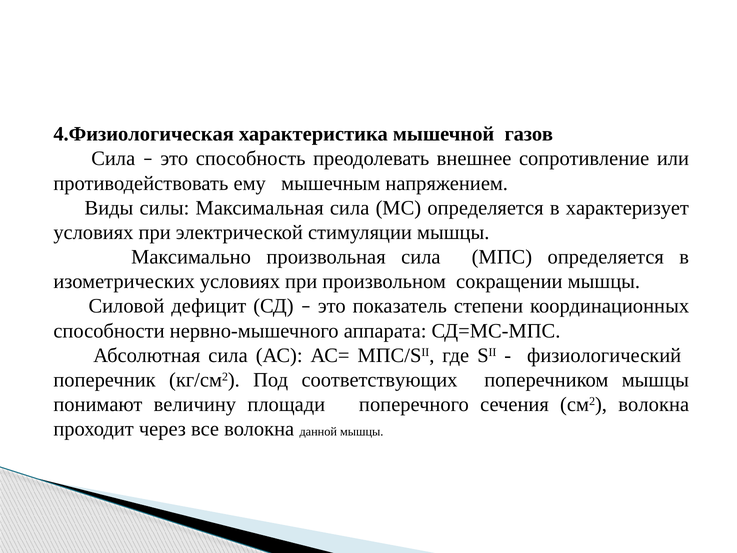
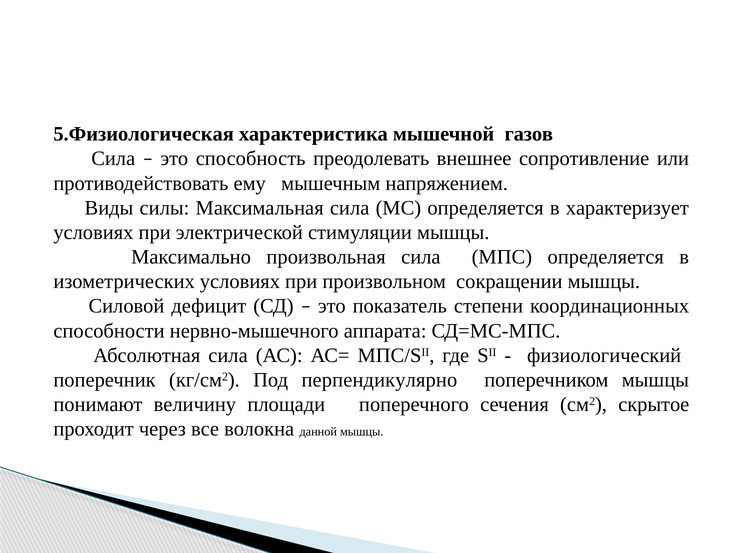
4.Физиологическая: 4.Физиологическая -> 5.Физиологическая (144, 134)
соответствующих: соответствующих -> перпендикулярно (379, 380)
см2 волокна: волокна -> скрытое (654, 404)
